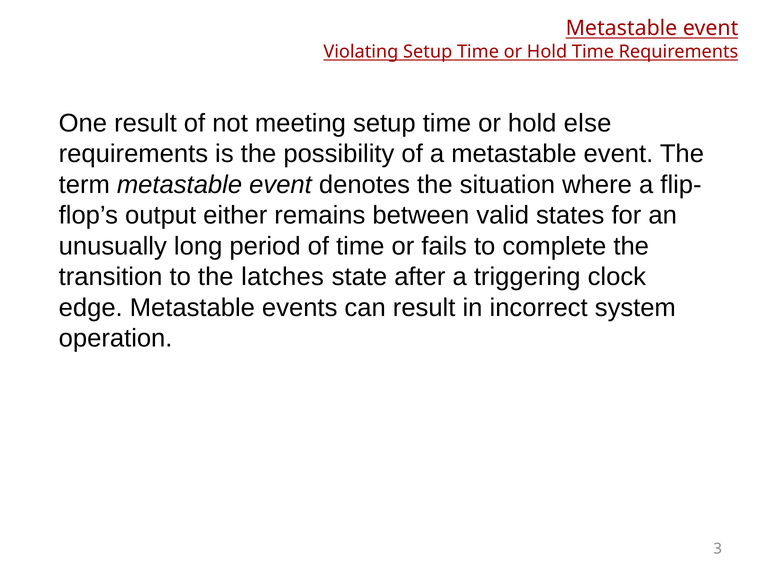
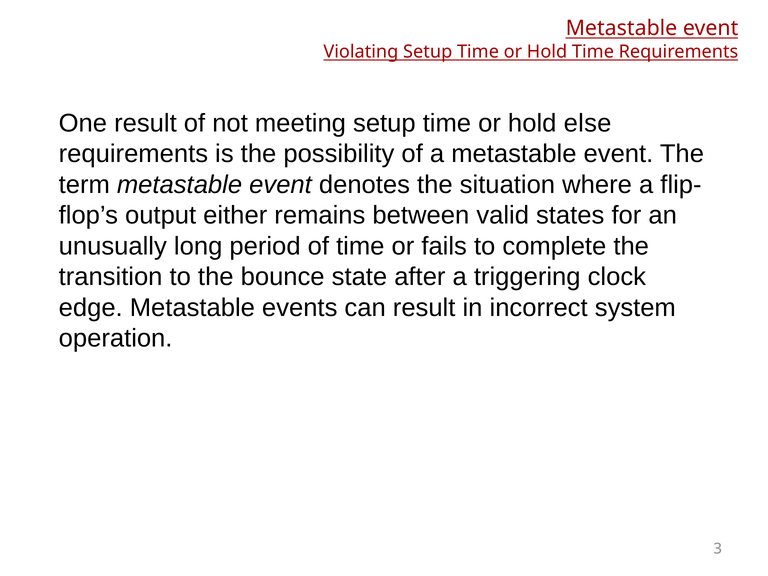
latches: latches -> bounce (283, 277)
